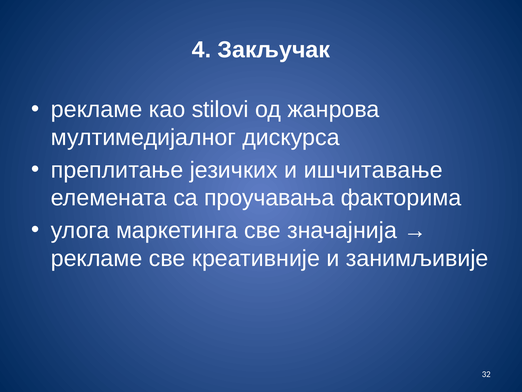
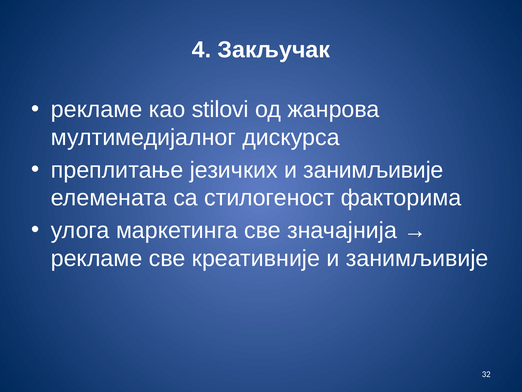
језичких и ишчитавање: ишчитавање -> занимљивије (373, 170)
проучавања: проучавања -> стилогеност (269, 198)
